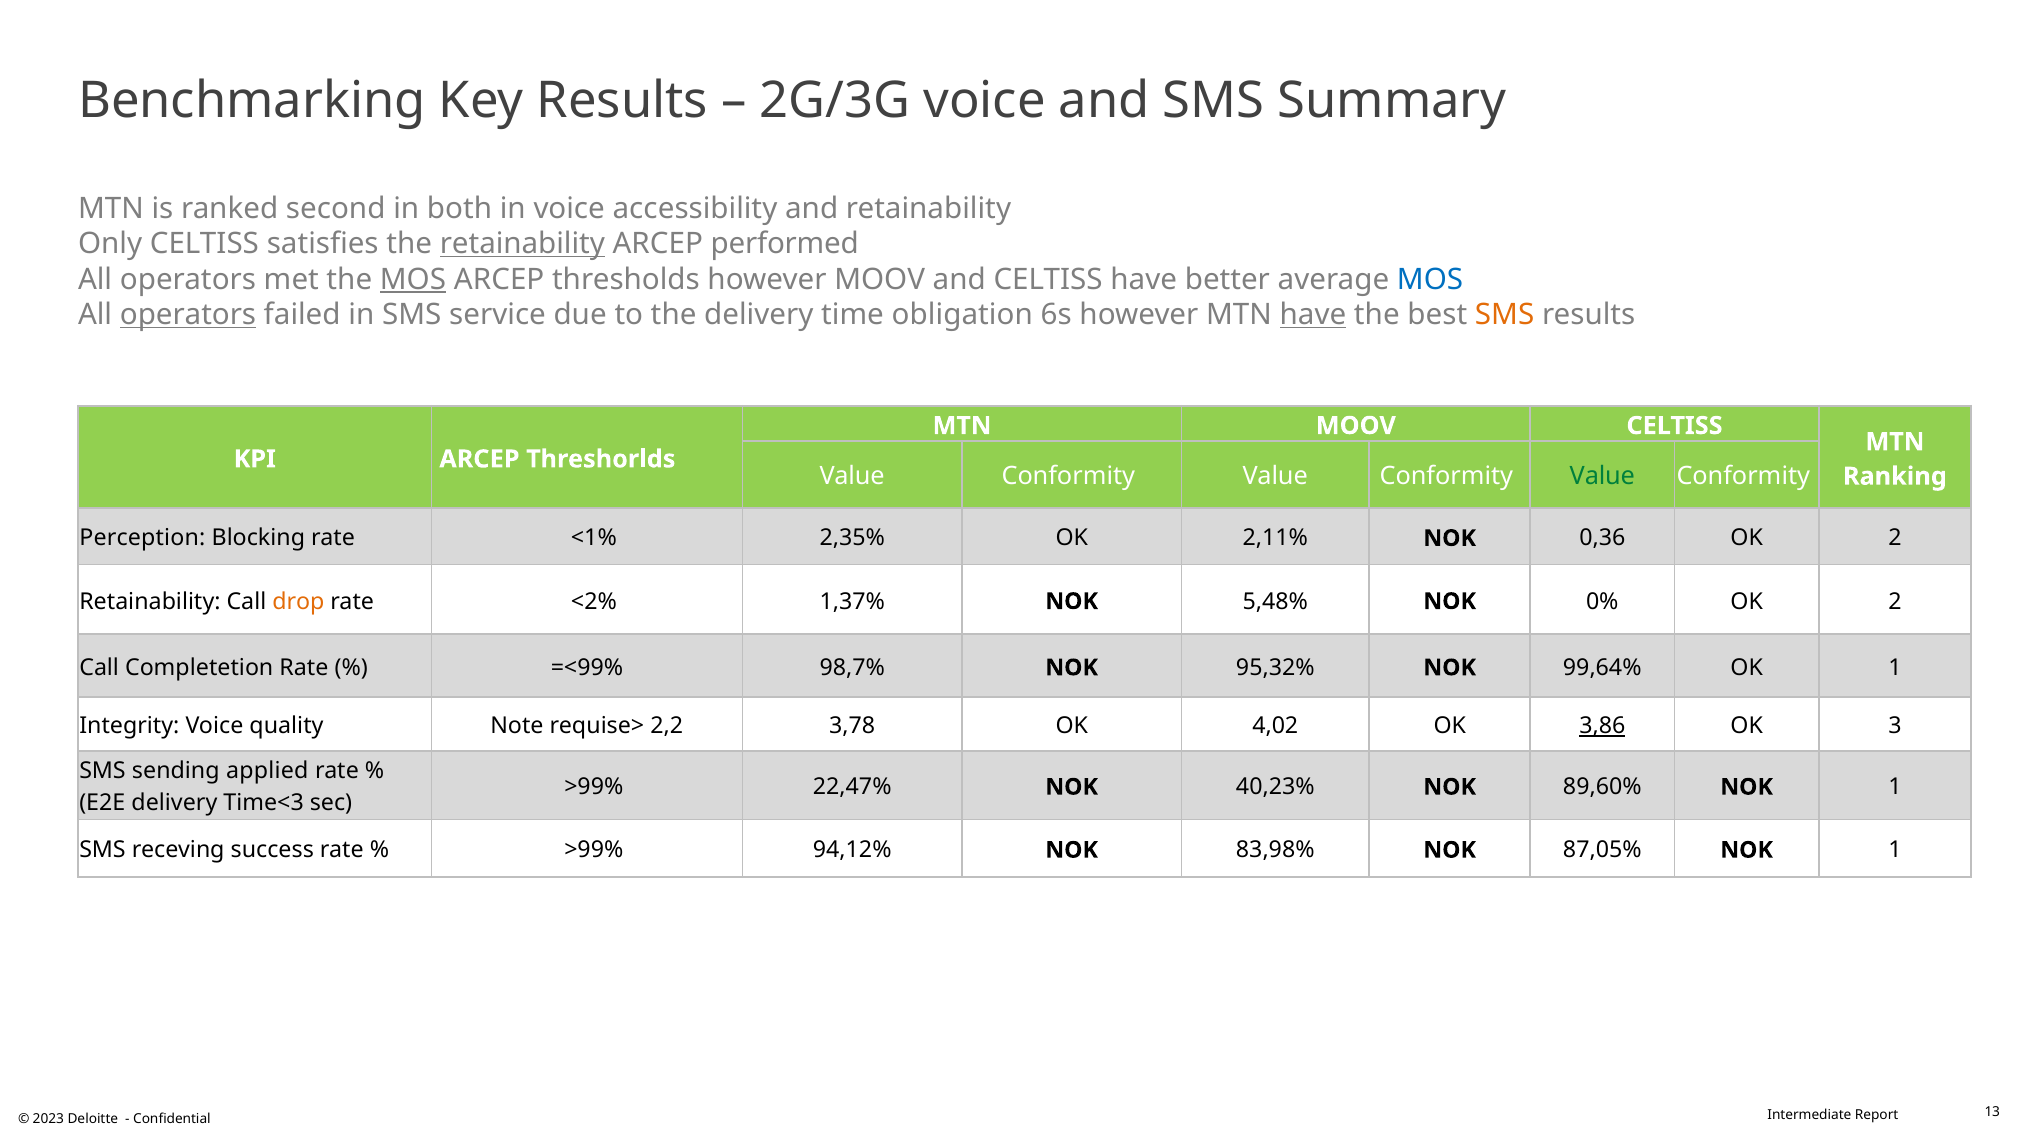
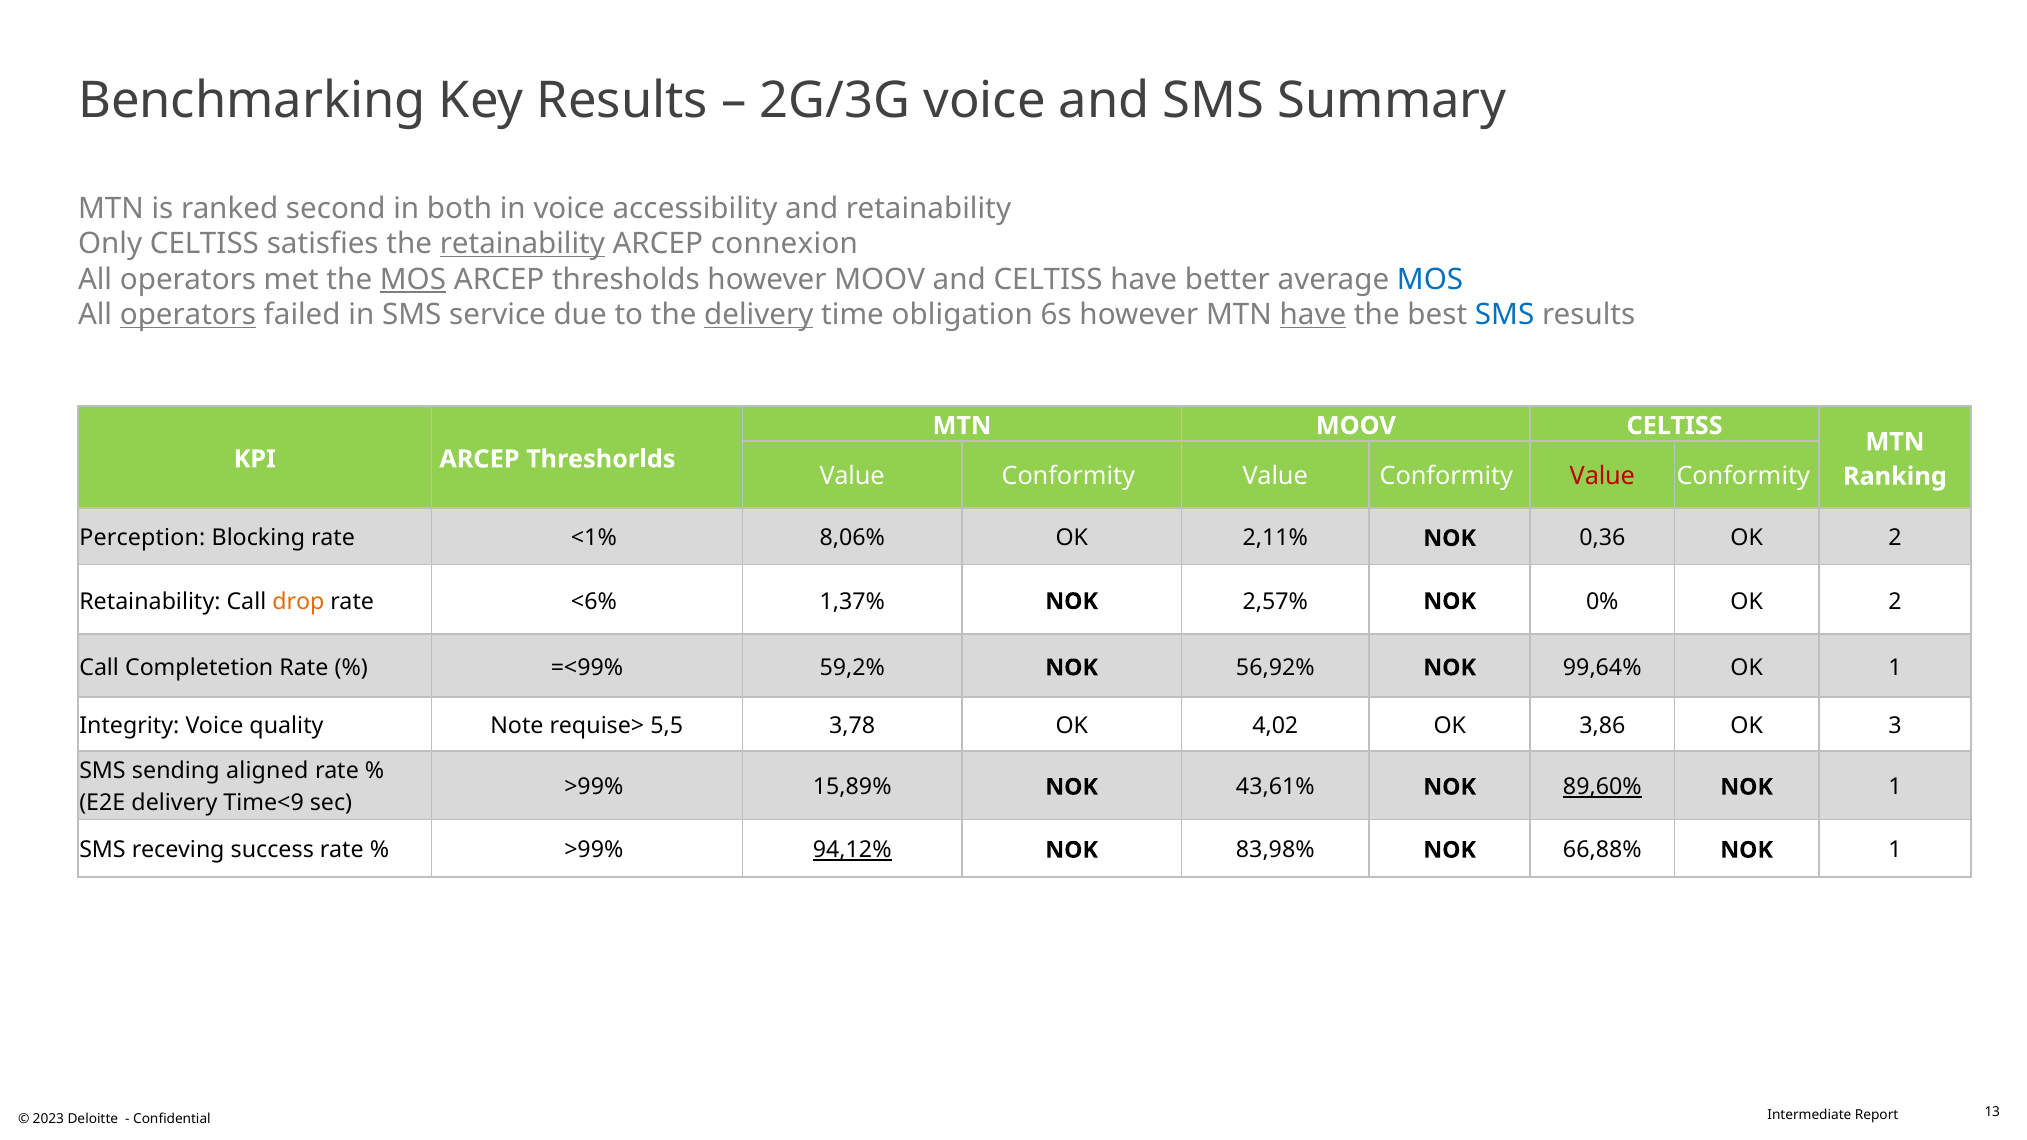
performed: performed -> connexion (784, 244)
delivery underline: none -> present (759, 315)
SMS colour: orange -> blue (1505, 315)
Value colour: green -> red (1602, 477)
2,35%: 2,35% -> 8,06% (852, 538)
<2%: <2% -> <6% (594, 601)
5,48%: 5,48% -> 2,57% (1275, 601)
98,7%: 98,7% -> 59,2% (852, 668)
95,32%: 95,32% -> 56,92% (1275, 668)
2,2: 2,2 -> 5,5 (667, 726)
3,86 underline: present -> none (1602, 726)
applied: applied -> aligned (267, 771)
22,47%: 22,47% -> 15,89% (852, 787)
40,23%: 40,23% -> 43,61% (1275, 787)
89,60% underline: none -> present (1602, 787)
Time<3: Time<3 -> Time<9 (264, 803)
94,12% underline: none -> present (852, 850)
87,05%: 87,05% -> 66,88% (1602, 850)
